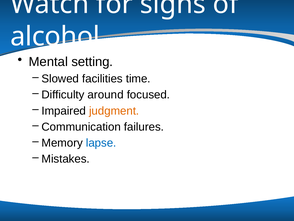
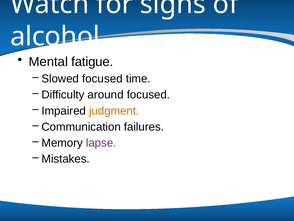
setting: setting -> fatigue (92, 62)
Slowed facilities: facilities -> focused (102, 79)
lapse colour: blue -> purple (101, 143)
